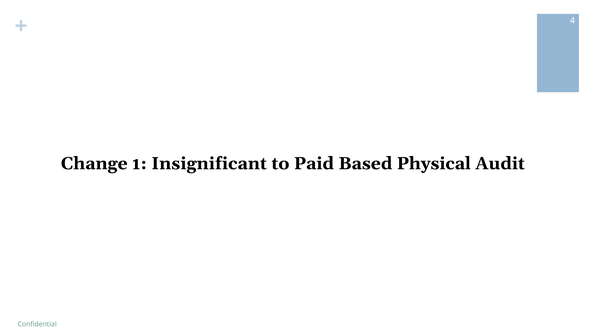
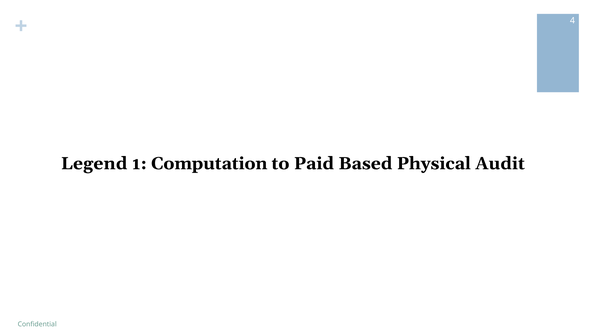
Change: Change -> Legend (94, 164)
Insignificant: Insignificant -> Computation (209, 164)
